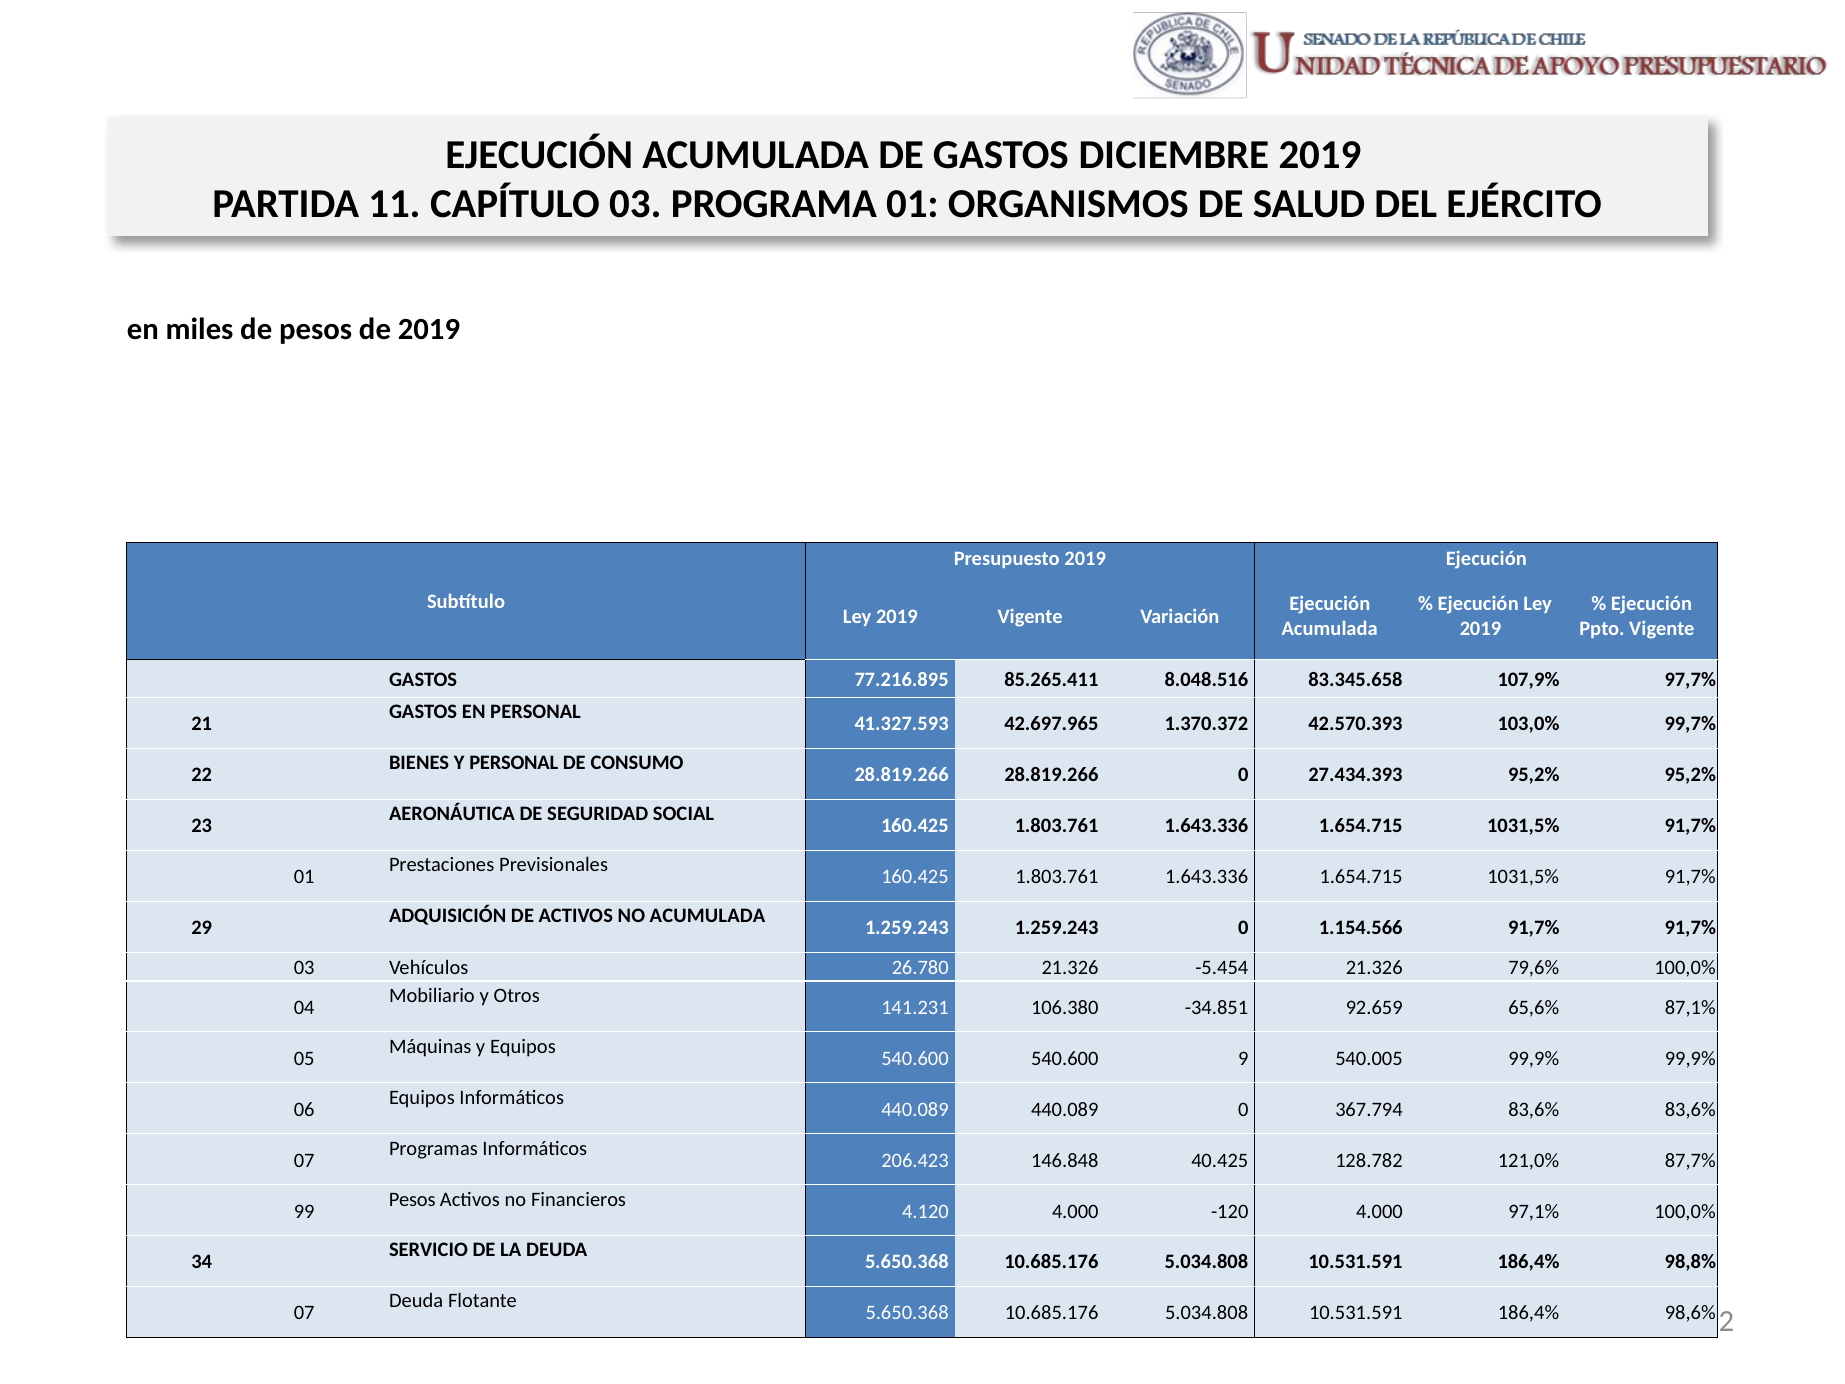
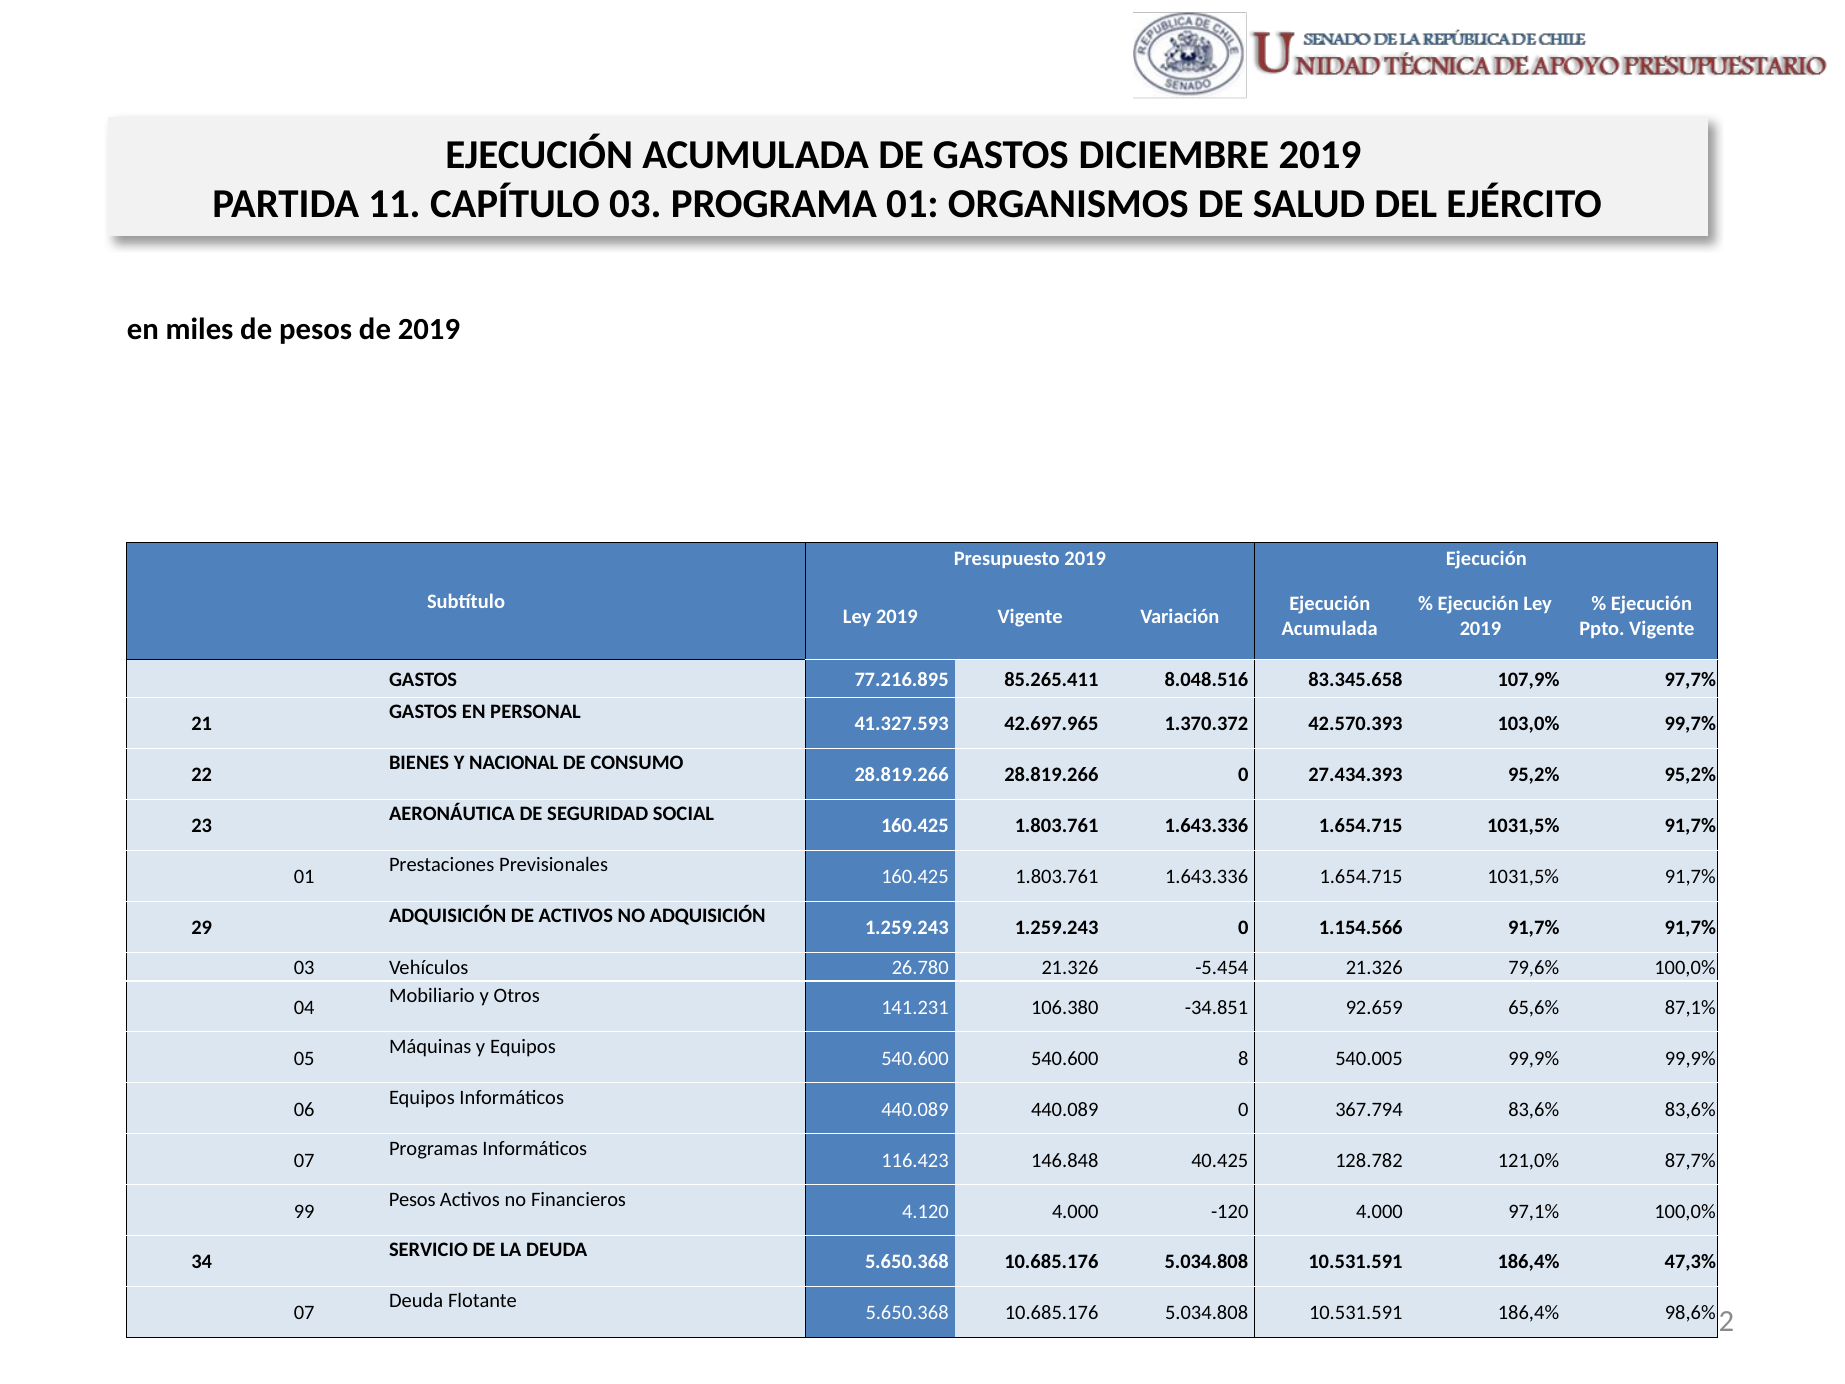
Y PERSONAL: PERSONAL -> NACIONAL (514, 763)
NO ACUMULADA: ACUMULADA -> ADQUISICIÓN (708, 916)
9: 9 -> 8 (1243, 1058)
206.423: 206.423 -> 116.423 (915, 1160)
98,8%: 98,8% -> 47,3% (1690, 1262)
